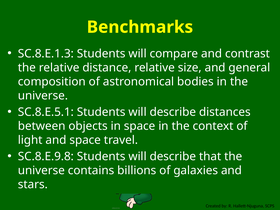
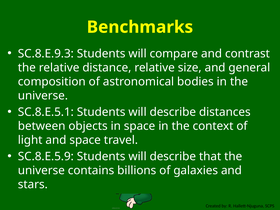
SC.8.E.1.3: SC.8.E.1.3 -> SC.8.E.9.3 (46, 54)
SC.8.E.9.8: SC.8.E.9.8 -> SC.8.E.5.9 (46, 157)
